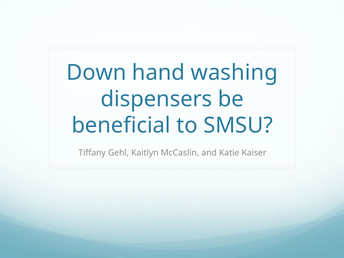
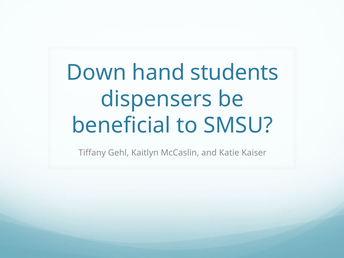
washing: washing -> students (234, 73)
